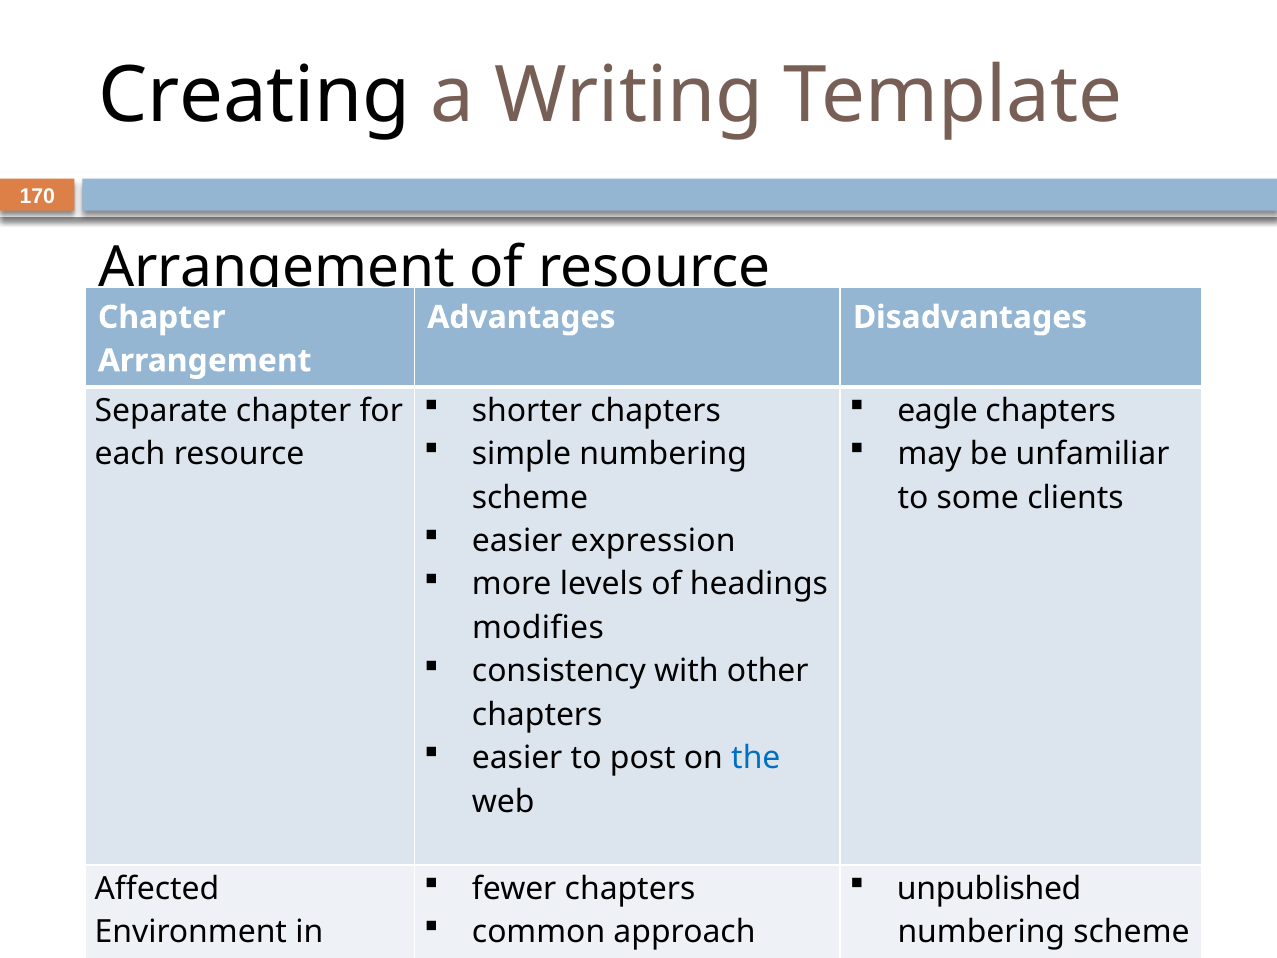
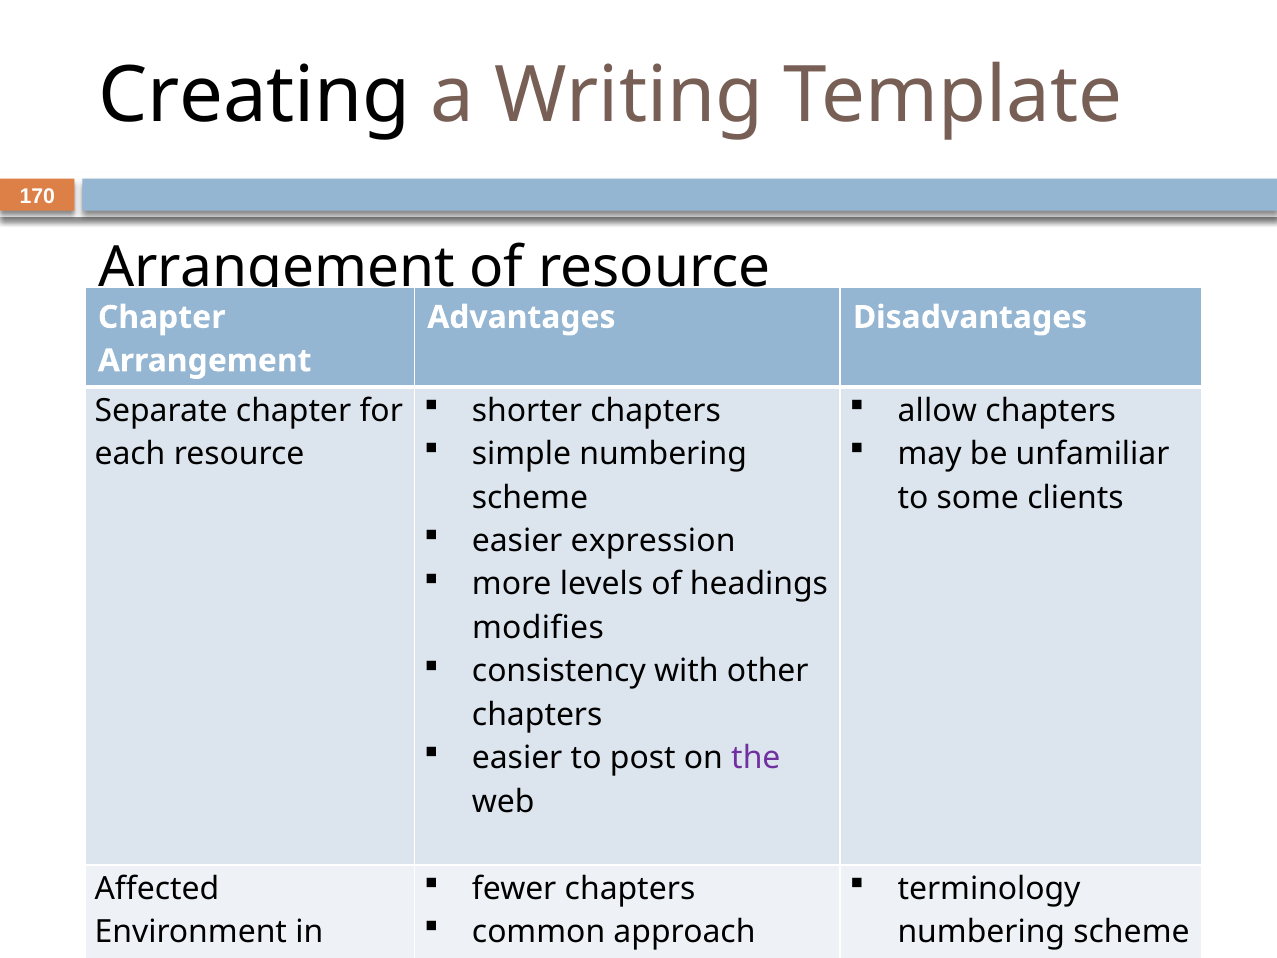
eagle: eagle -> allow (937, 411)
the colour: blue -> purple (756, 758)
unpublished: unpublished -> terminology (989, 888)
